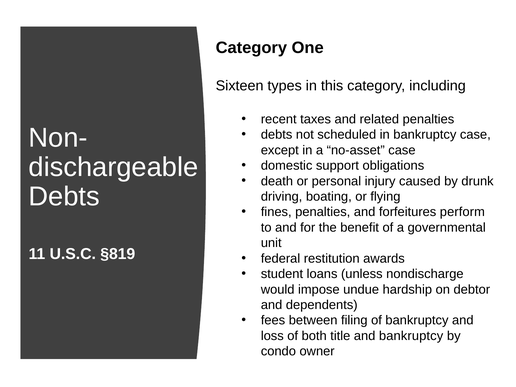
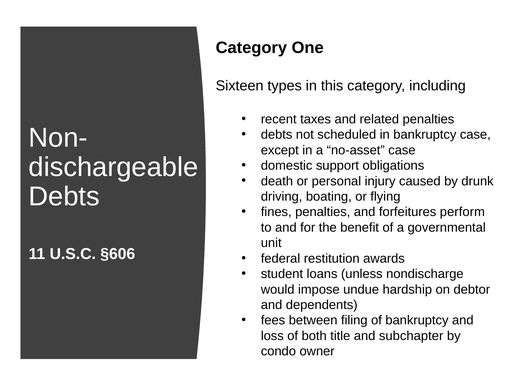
§819: §819 -> §606 (118, 254)
and bankruptcy: bankruptcy -> subchapter (411, 336)
